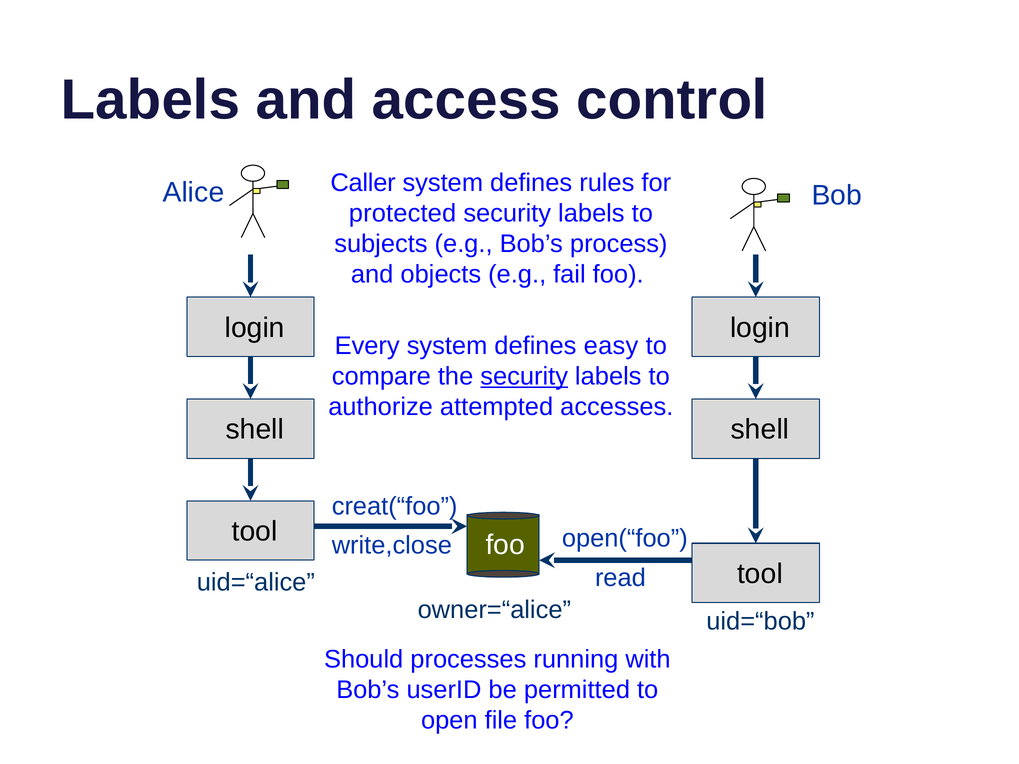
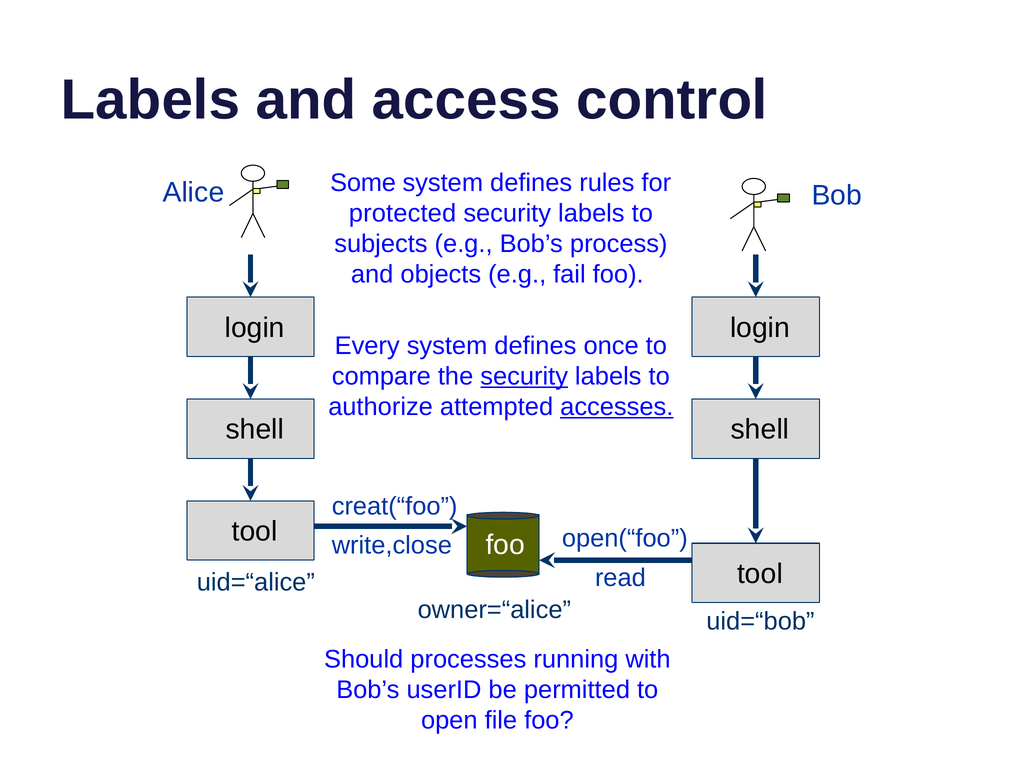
Caller: Caller -> Some (363, 183)
easy: easy -> once (611, 346)
accesses underline: none -> present (617, 407)
